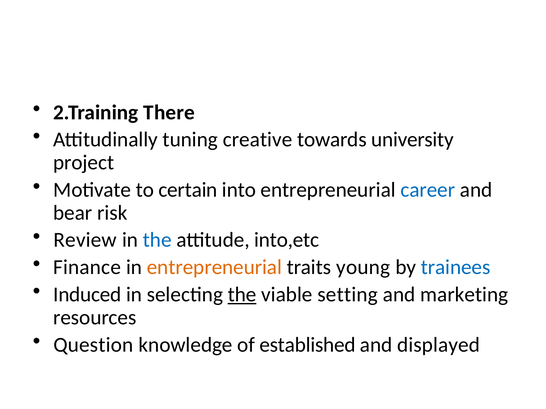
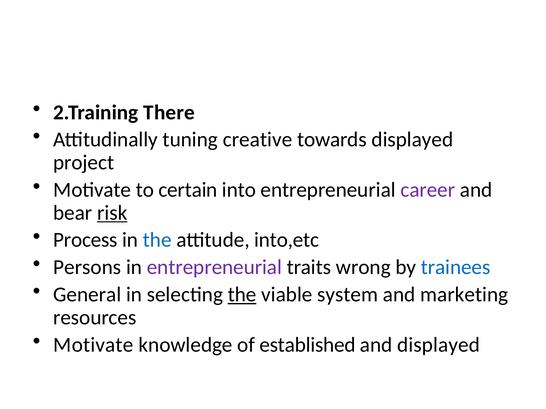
towards university: university -> displayed (412, 140)
career colour: blue -> purple (428, 190)
risk underline: none -> present (112, 213)
Review: Review -> Process (85, 240)
Finance: Finance -> Persons (87, 268)
entrepreneurial colour: orange -> purple (214, 268)
young: young -> wrong (363, 268)
Induced: Induced -> General (87, 295)
setting: setting -> system (348, 295)
Question: Question -> Motivate (93, 345)
